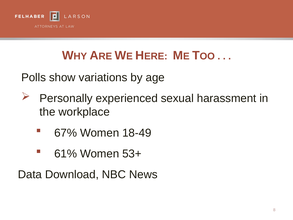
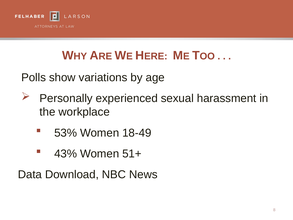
67%: 67% -> 53% (66, 133)
61%: 61% -> 43% (66, 154)
53+: 53+ -> 51+ (132, 154)
